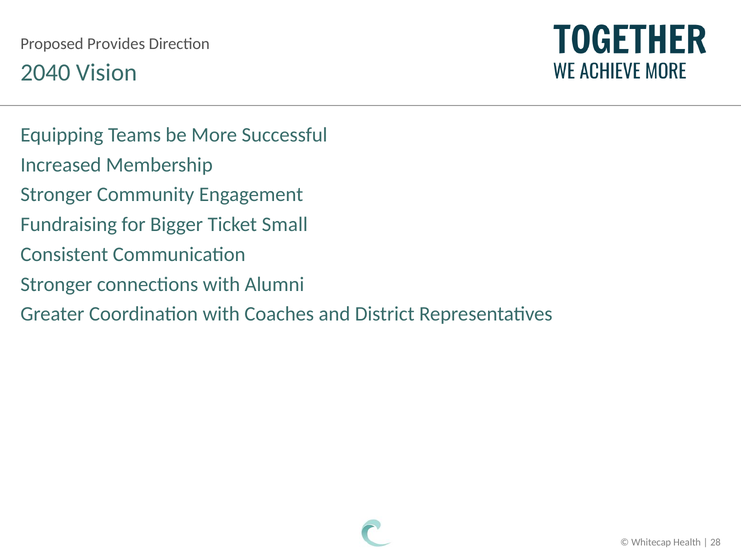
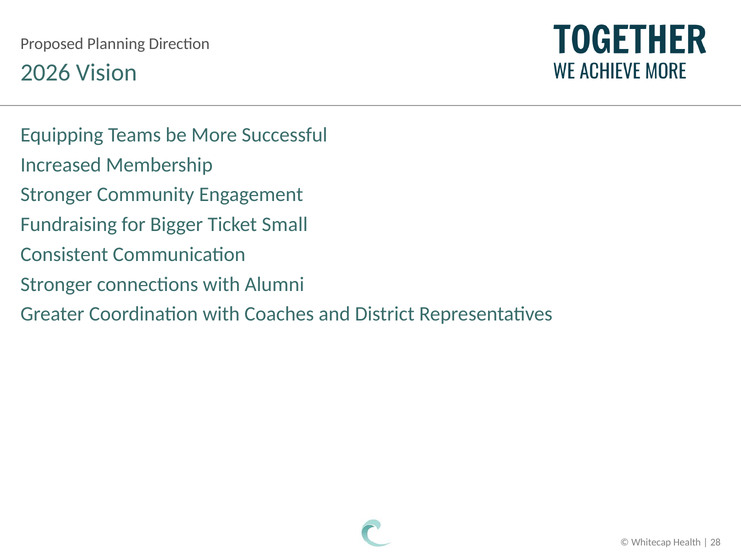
Provides: Provides -> Planning (116, 44)
2040: 2040 -> 2026 (45, 73)
